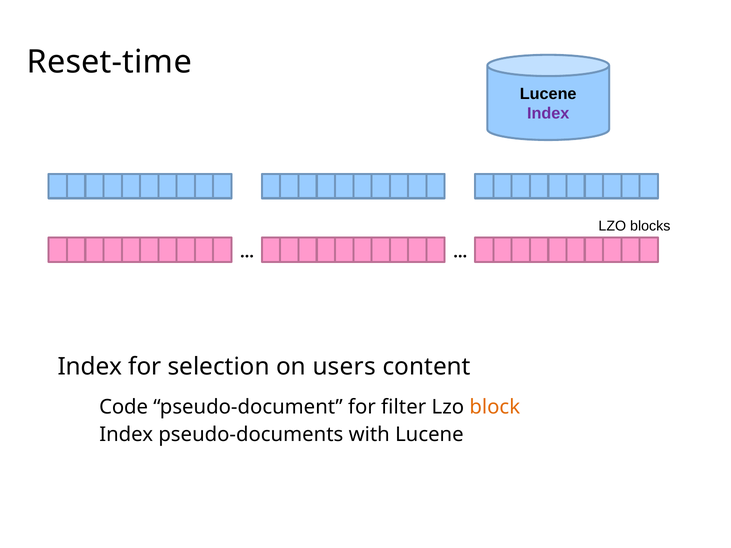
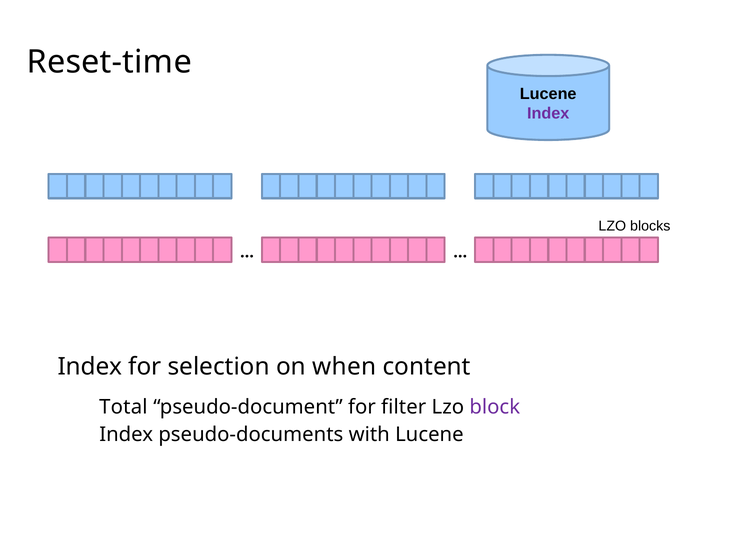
users: users -> when (344, 367)
Code: Code -> Total (123, 407)
block colour: orange -> purple (495, 407)
